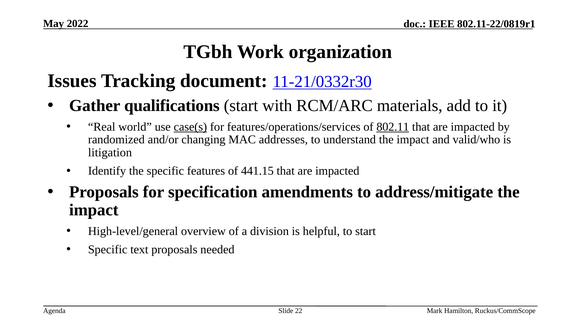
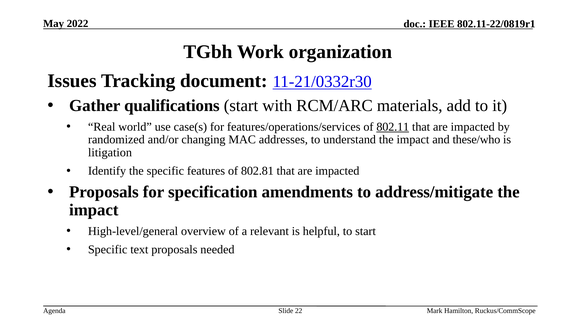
case(s underline: present -> none (190, 127)
valid/who: valid/who -> these/who (476, 140)
441.15: 441.15 -> 802.81 (257, 171)
division: division -> relevant (269, 231)
